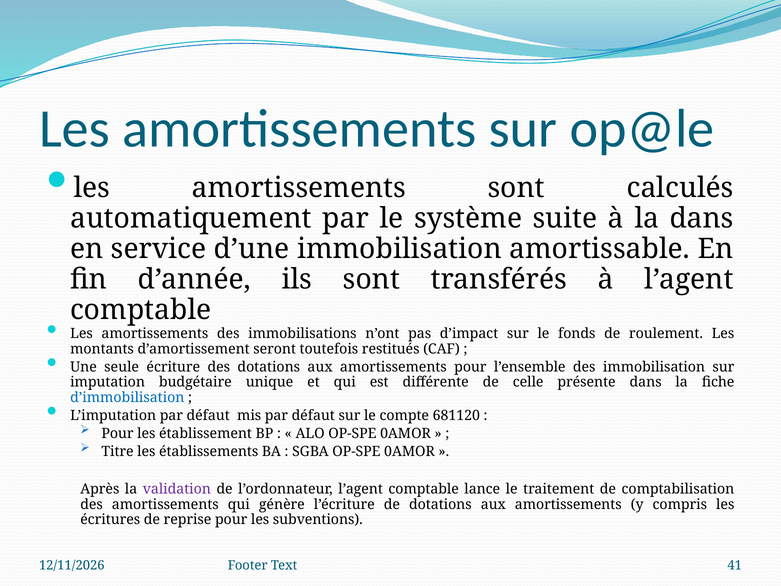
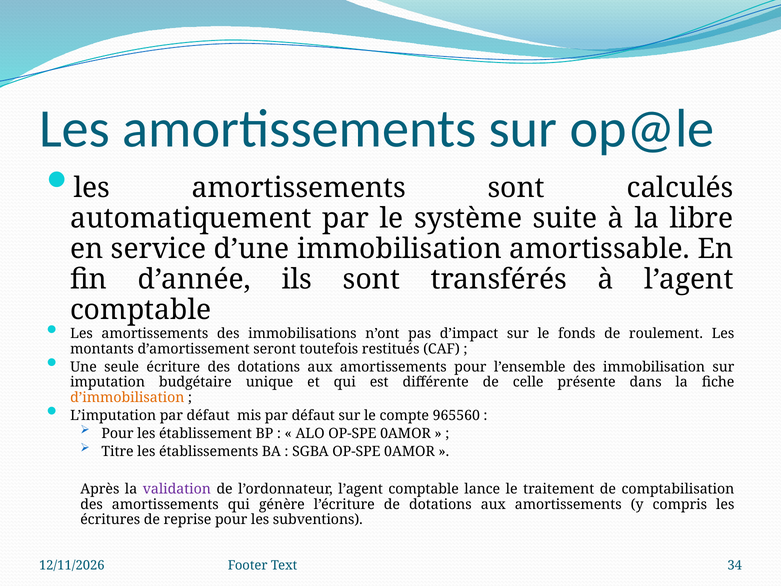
la dans: dans -> libre (701, 218)
d’immobilisation colour: blue -> orange (127, 397)
681120: 681120 -> 965560 (456, 415)
41: 41 -> 34 (735, 565)
